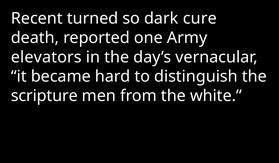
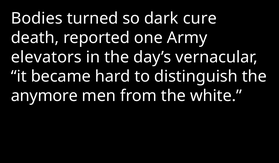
Recent: Recent -> Bodies (37, 19)
scripture: scripture -> anymore (44, 96)
